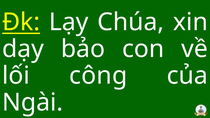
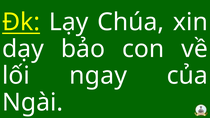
công: công -> ngay (98, 76)
